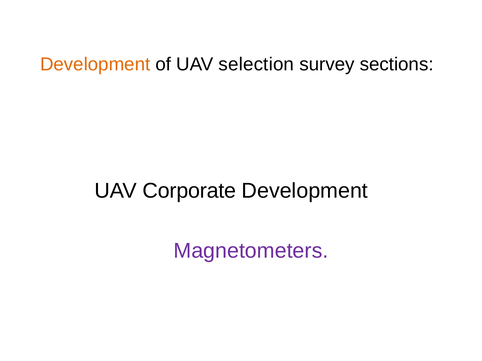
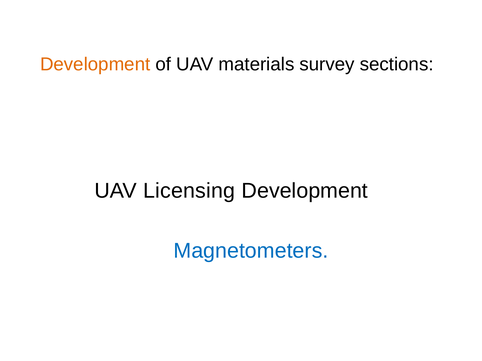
selection: selection -> materials (256, 64)
Corporate: Corporate -> Licensing (189, 191)
Magnetometers colour: purple -> blue (251, 251)
